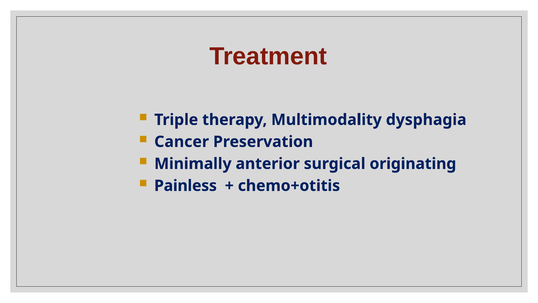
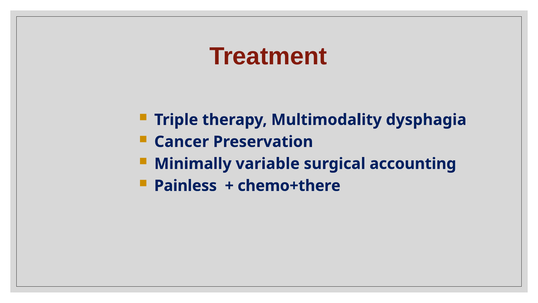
anterior: anterior -> variable (268, 164)
originating: originating -> accounting (413, 164)
chemo+otitis: chemo+otitis -> chemo+there (289, 186)
